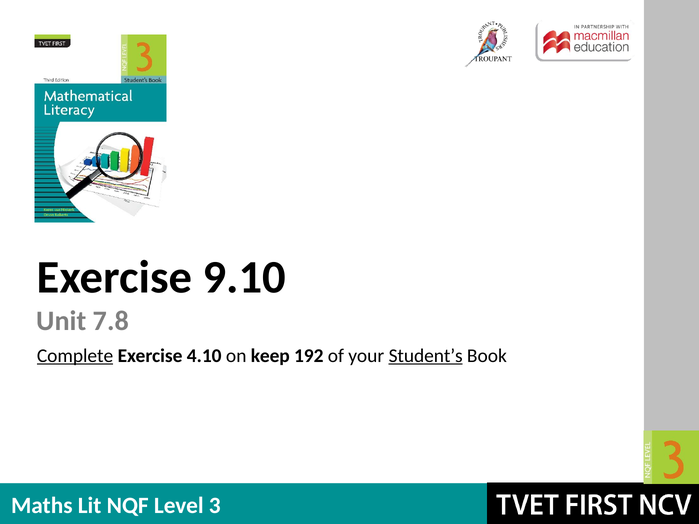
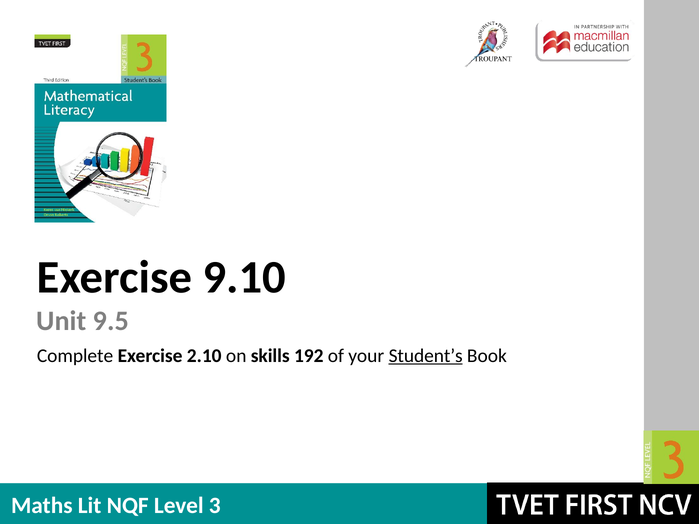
7.8: 7.8 -> 9.5 (111, 321)
Complete underline: present -> none (75, 356)
4.10: 4.10 -> 2.10 (204, 356)
keep: keep -> skills (270, 356)
